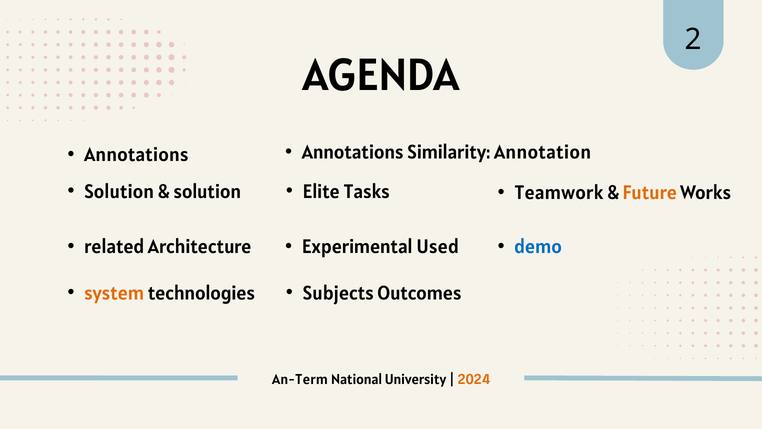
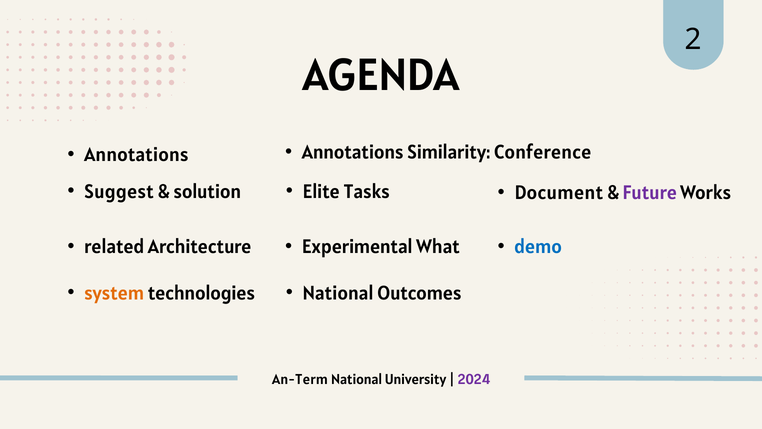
Annotation: Annotation -> Conference (543, 152)
Solution: Solution -> Suggest (119, 191)
Teamwork: Teamwork -> Document (559, 193)
Future colour: orange -> purple (650, 193)
Used: Used -> What (438, 247)
Subjects: Subjects -> National (338, 293)
2024 colour: orange -> purple (474, 379)
